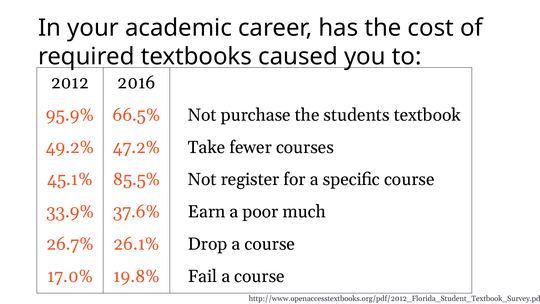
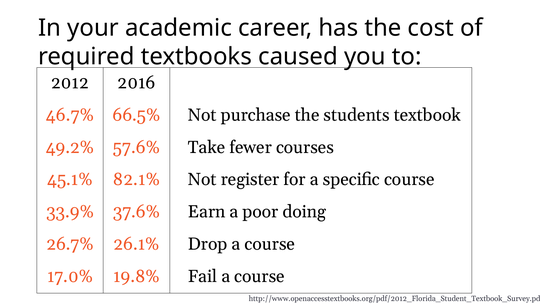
95.9%: 95.9% -> 46.7% (70, 115)
47.2%: 47.2% -> 57.6% (136, 147)
85.5%: 85.5% -> 82.1% (136, 179)
much: much -> doing (304, 212)
